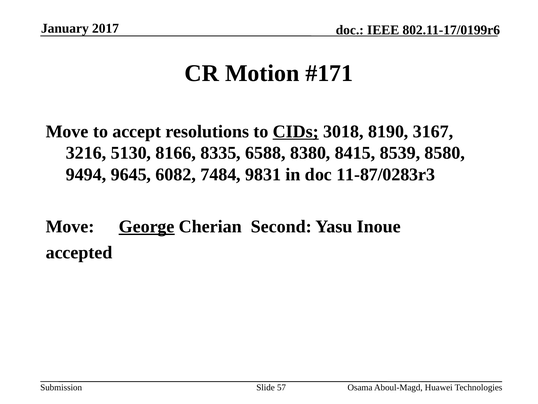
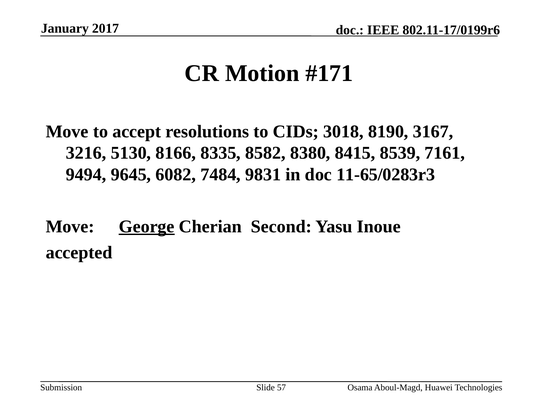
CIDs underline: present -> none (296, 131)
6588: 6588 -> 8582 (265, 153)
8580: 8580 -> 7161 (445, 153)
11-87/0283r3: 11-87/0283r3 -> 11-65/0283r3 (386, 174)
